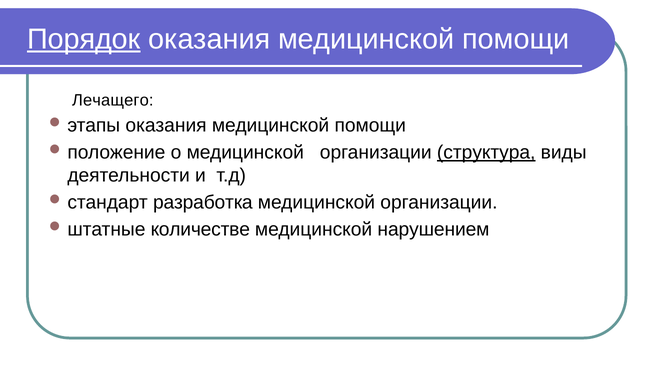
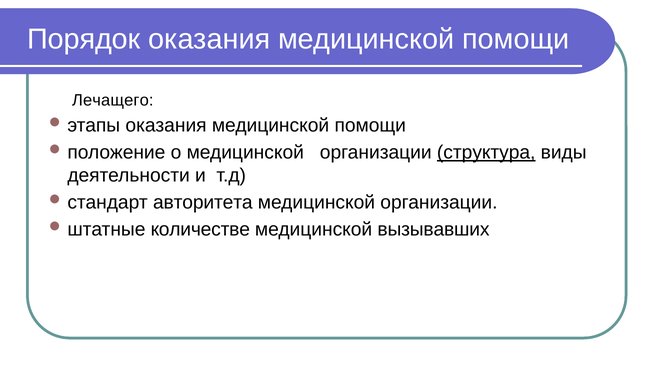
Порядок underline: present -> none (84, 39)
разработка: разработка -> авторитета (203, 202)
нарушением: нарушением -> вызывавших (433, 229)
